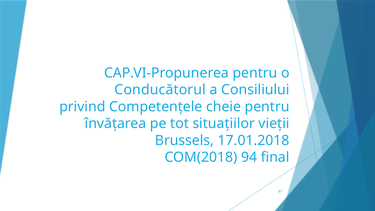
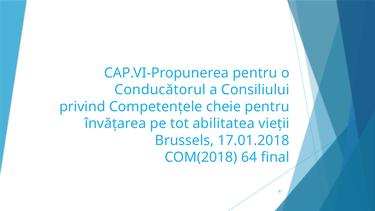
situațiilor: situațiilor -> abilitatea (224, 124)
94: 94 -> 64 (249, 157)
